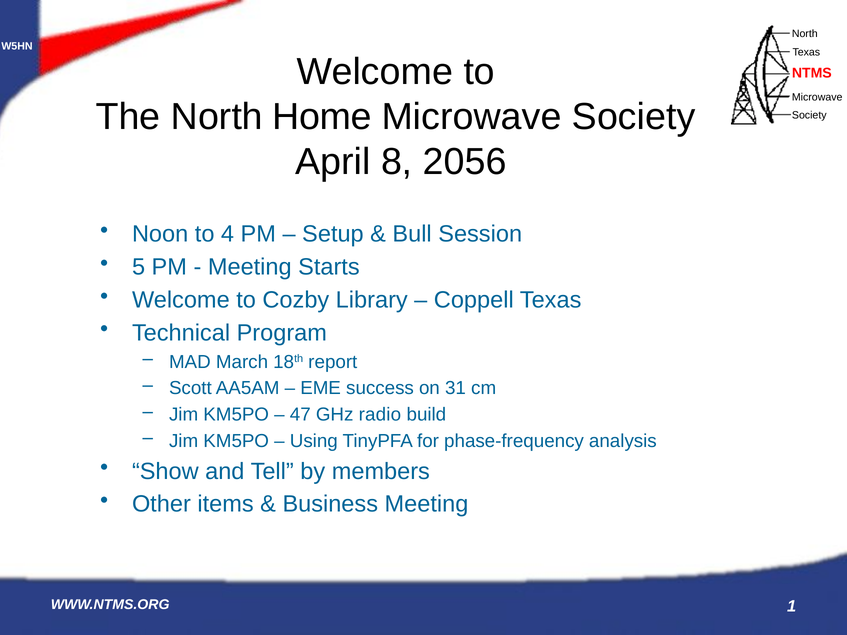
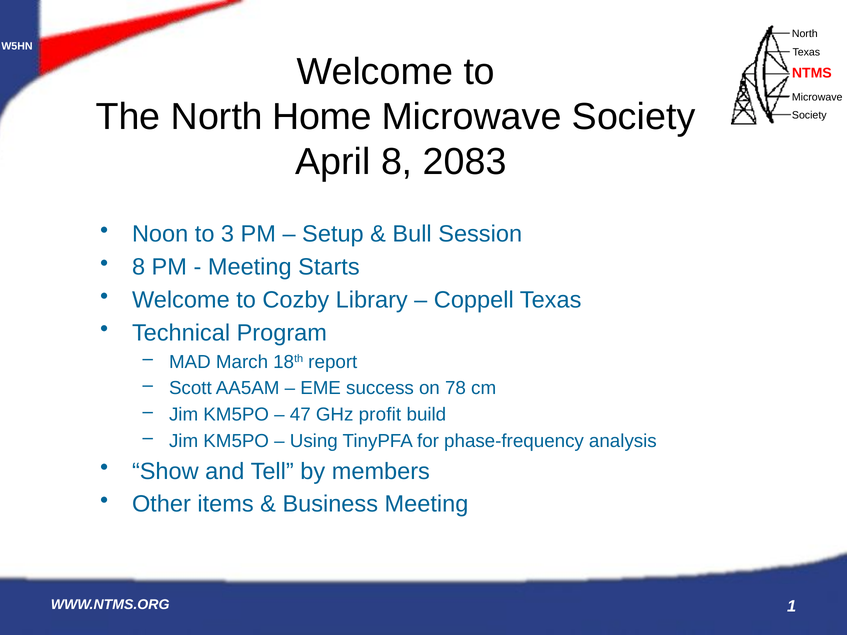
2056: 2056 -> 2083 (465, 162)
4: 4 -> 3 (228, 234)
5: 5 -> 8 (139, 267)
31: 31 -> 78 (455, 388)
radio: radio -> profit (380, 415)
